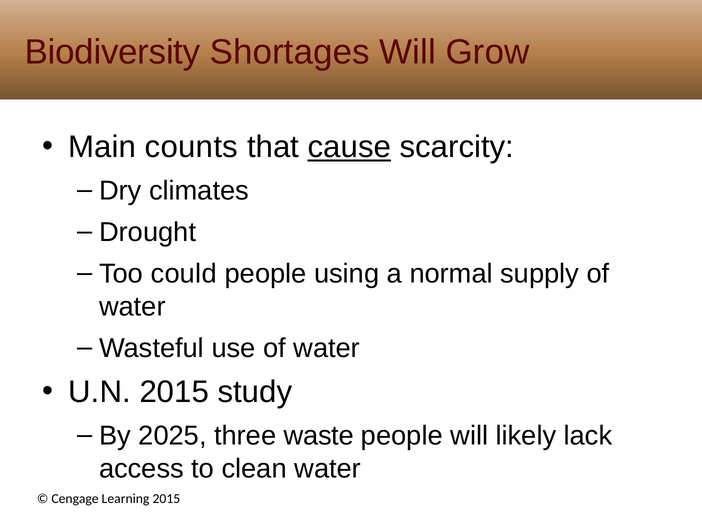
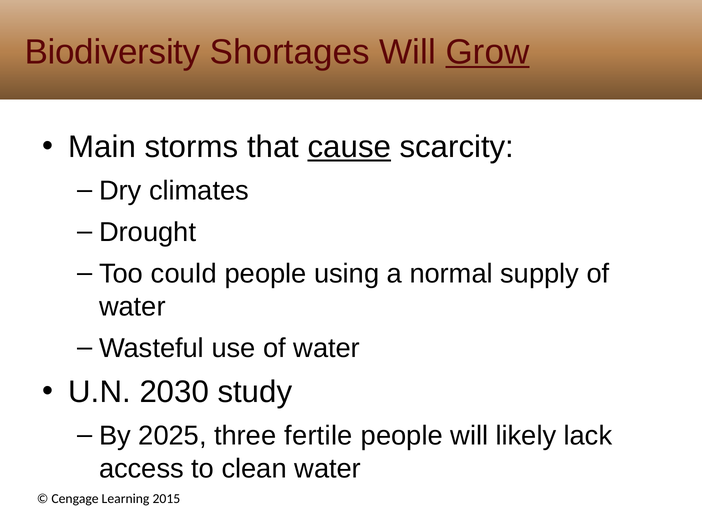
Grow underline: none -> present (488, 52)
counts: counts -> storms (192, 147)
U.N 2015: 2015 -> 2030 (174, 393)
waste: waste -> fertile (318, 436)
